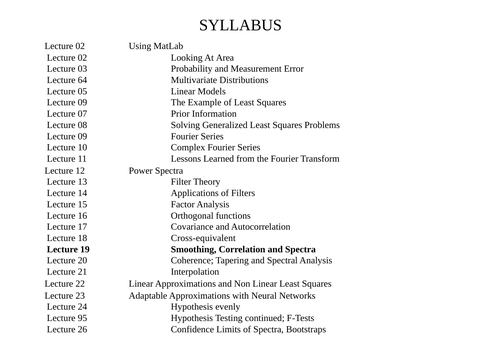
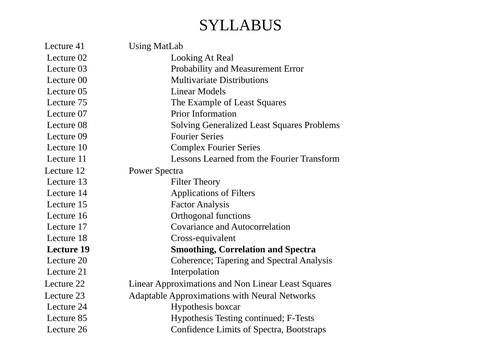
02: 02 -> 41 (80, 46)
Area: Area -> Real (225, 58)
64: 64 -> 00 (82, 80)
09: 09 -> 75 (82, 102)
evenly: evenly -> boxcar (228, 307)
95: 95 -> 85 (82, 318)
